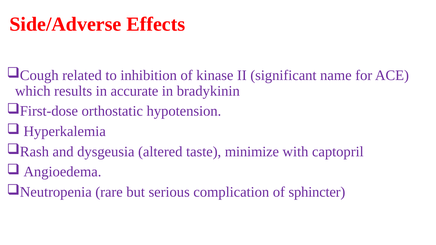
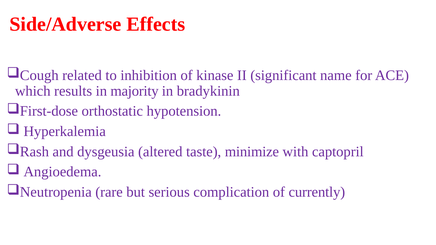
accurate: accurate -> majority (135, 91)
sphincter: sphincter -> currently (317, 192)
